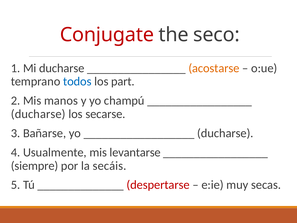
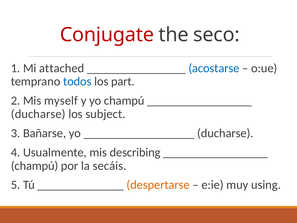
Mi ducharse: ducharse -> attached (62, 68)
acostarse colour: orange -> blue (214, 68)
manos: manos -> myself (61, 101)
secarse: secarse -> subject (105, 114)
levantarse: levantarse -> describing (135, 152)
siempre: siempre -> champú (35, 166)
despertarse colour: red -> orange (158, 185)
secas: secas -> using (266, 185)
